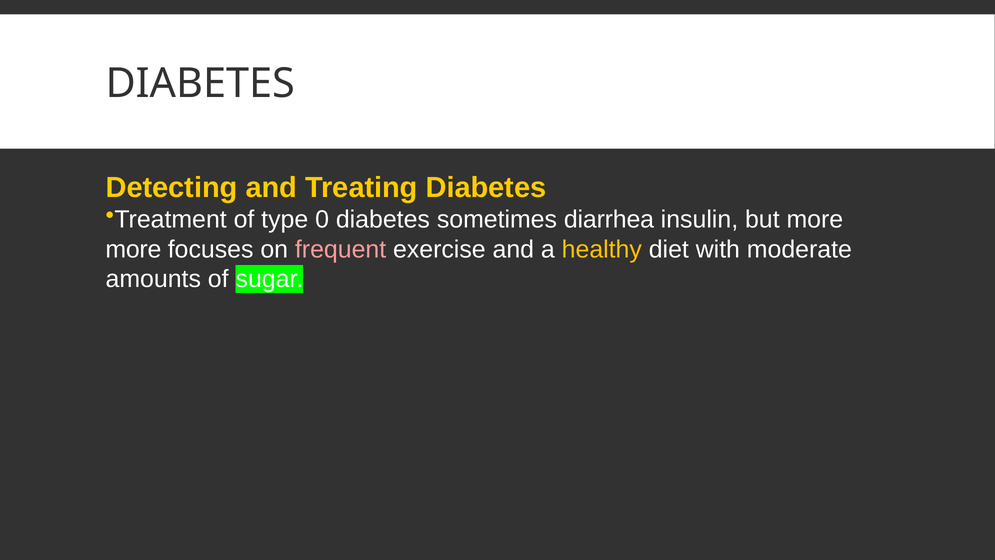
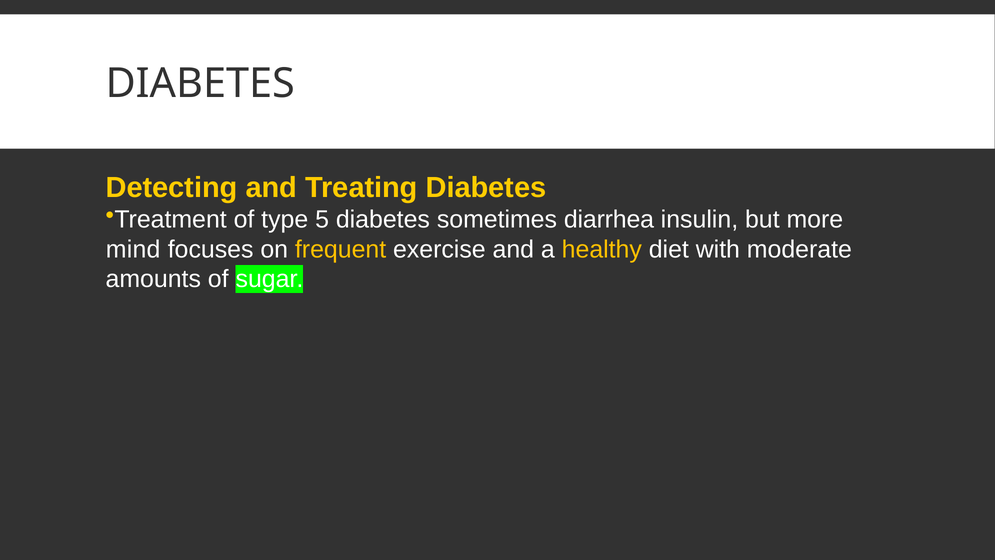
0: 0 -> 5 (322, 219)
more: more -> mind (133, 249)
frequent colour: pink -> yellow (341, 249)
